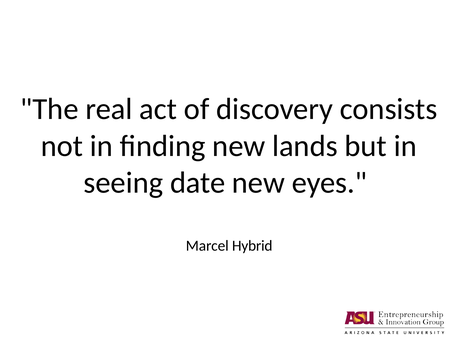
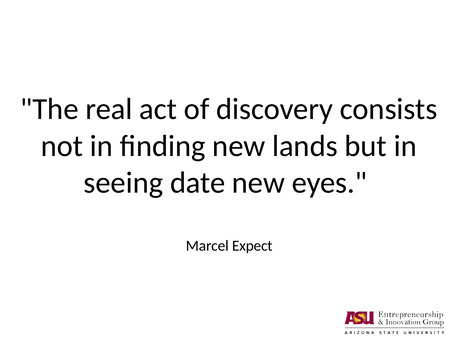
Hybrid: Hybrid -> Expect (252, 245)
